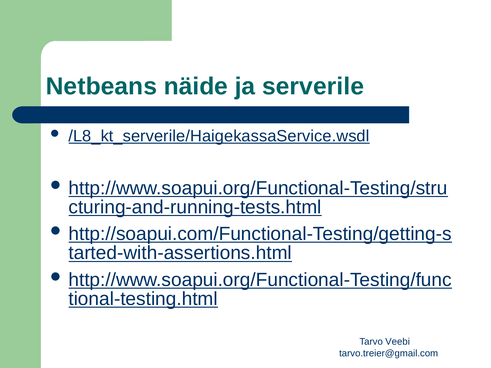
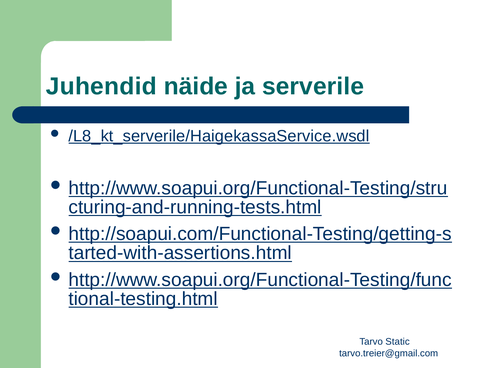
Netbeans: Netbeans -> Juhendid (101, 86)
Veebi: Veebi -> Static (398, 342)
